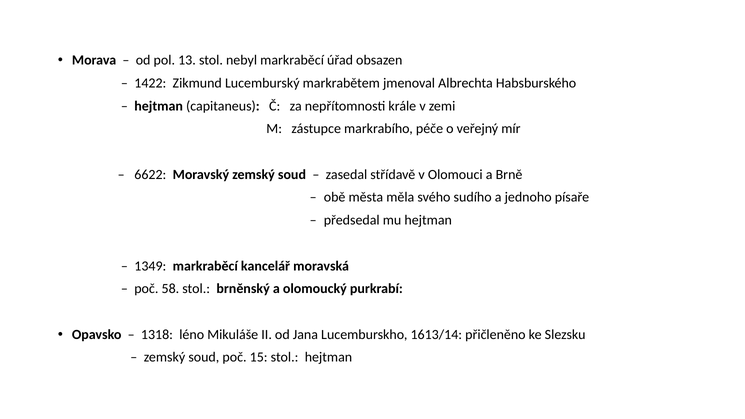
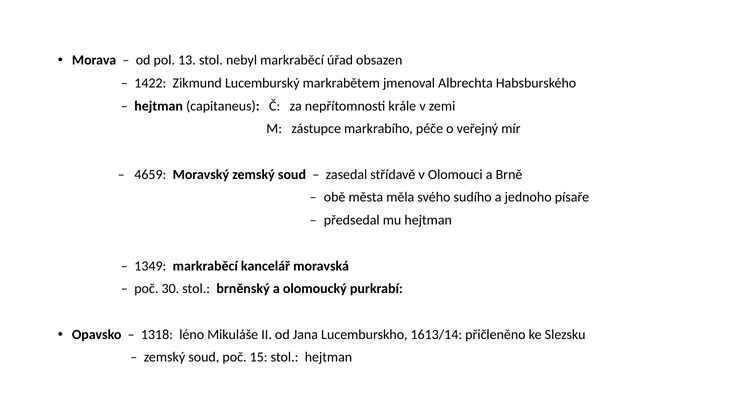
6622: 6622 -> 4659 (150, 175)
58: 58 -> 30 (170, 289)
